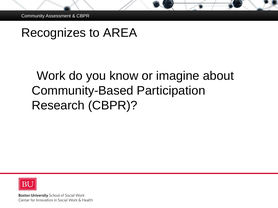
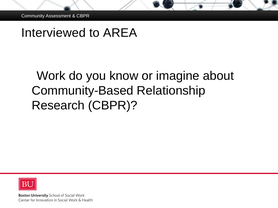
Recognizes: Recognizes -> Interviewed (54, 33)
Participation: Participation -> Relationship (171, 91)
